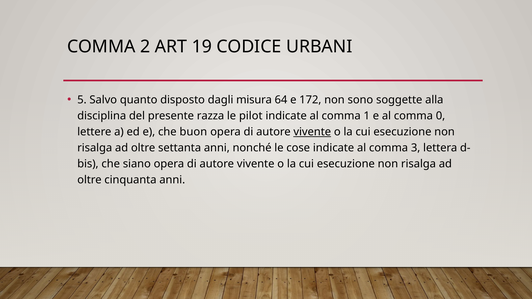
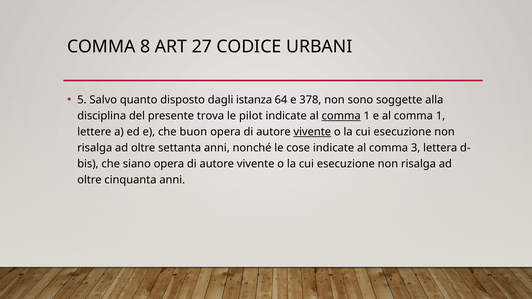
2: 2 -> 8 (145, 47)
19: 19 -> 27 (202, 47)
misura: misura -> istanza (254, 100)
172: 172 -> 378 (310, 100)
razza: razza -> trova (211, 116)
comma underline: none -> present (341, 116)
e al comma 0: 0 -> 1 (441, 116)
